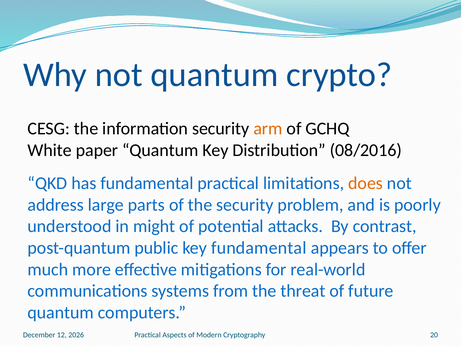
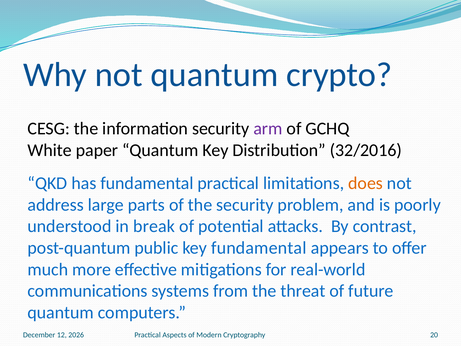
arm colour: orange -> purple (268, 129)
08/2016: 08/2016 -> 32/2016 (366, 150)
might: might -> break (154, 226)
